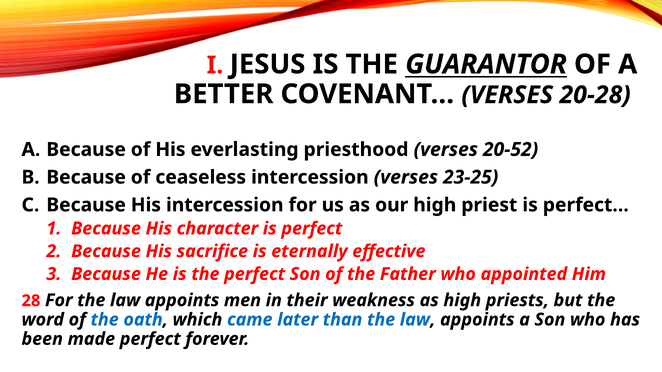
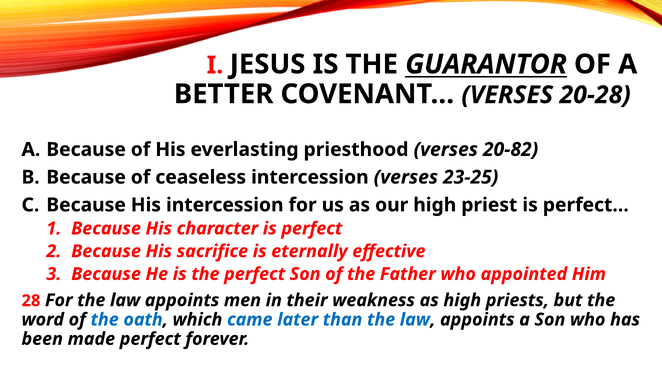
20-52: 20-52 -> 20-82 (511, 150)
